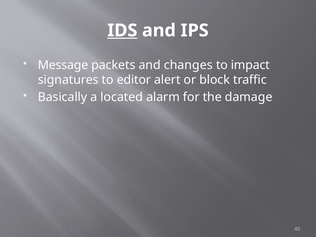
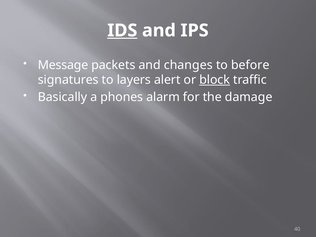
impact: impact -> before (250, 65)
editor: editor -> layers (134, 80)
block underline: none -> present (215, 80)
located: located -> phones (122, 97)
